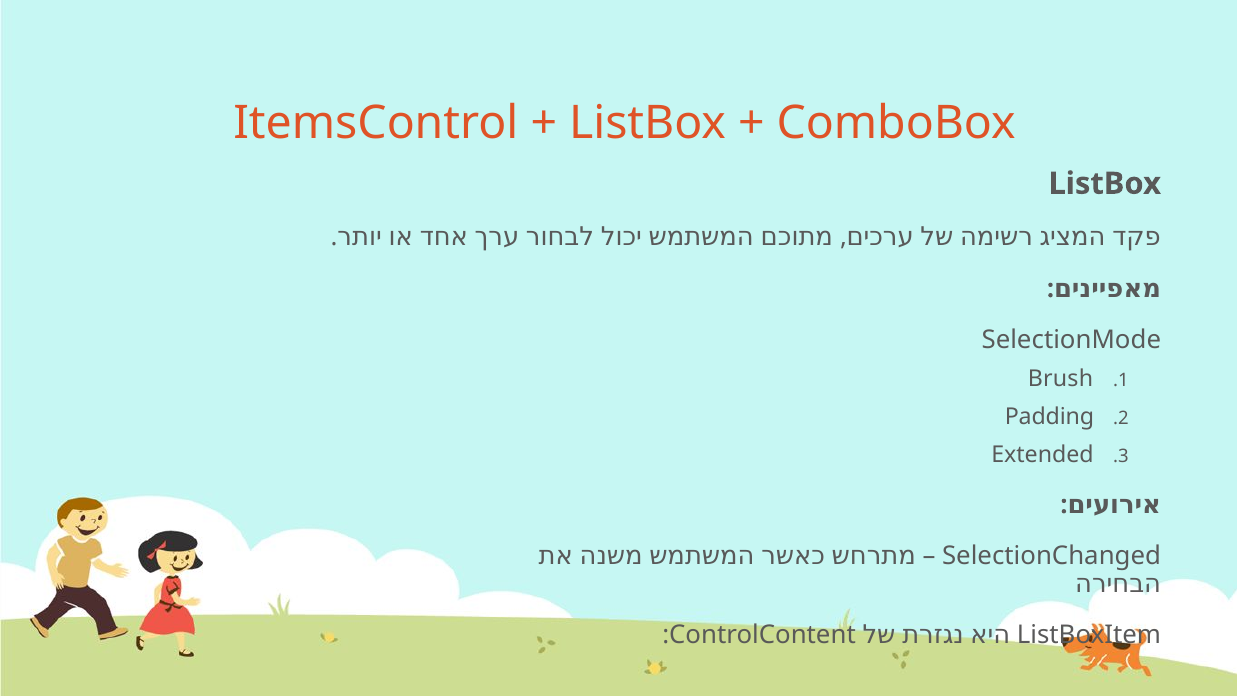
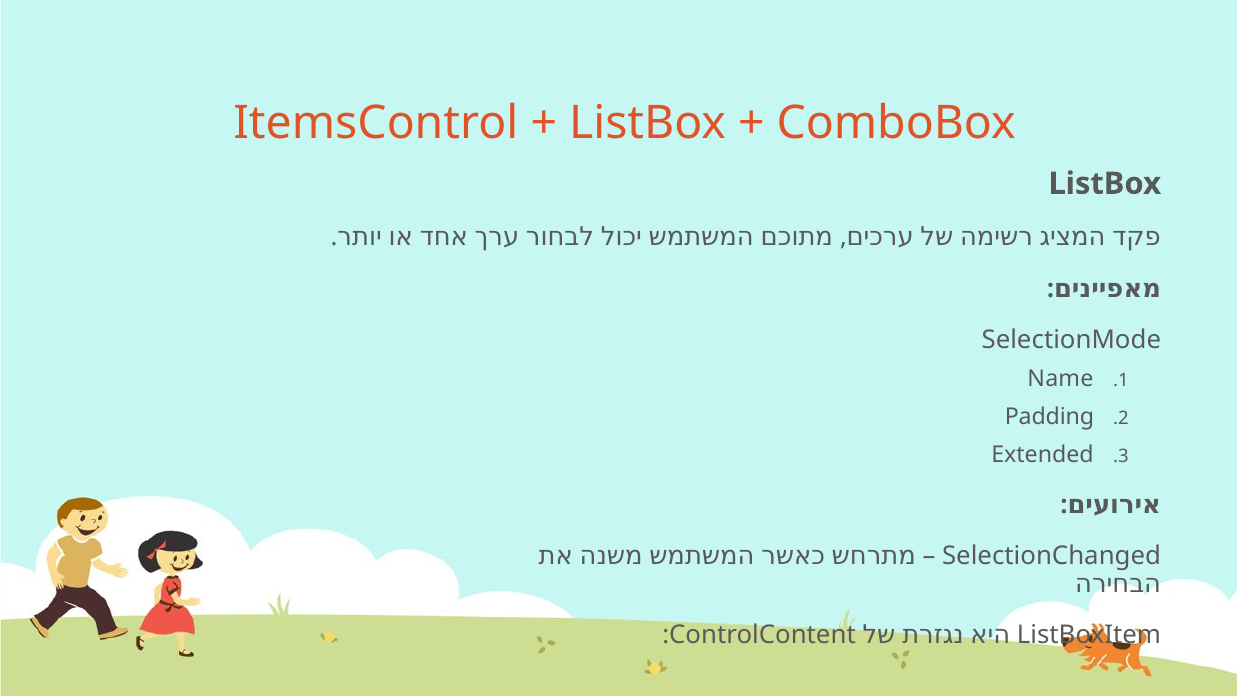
Brush: Brush -> Name (1060, 379)
